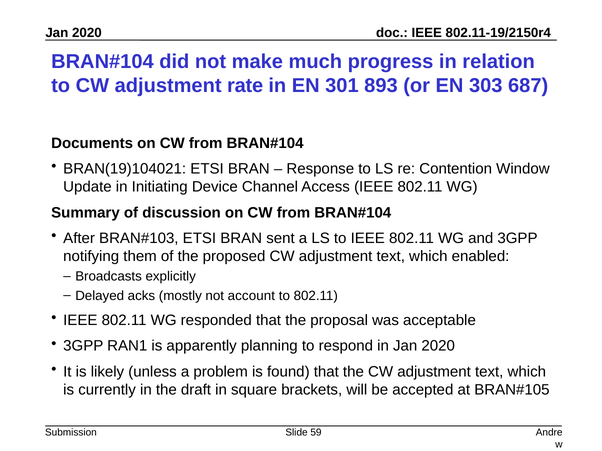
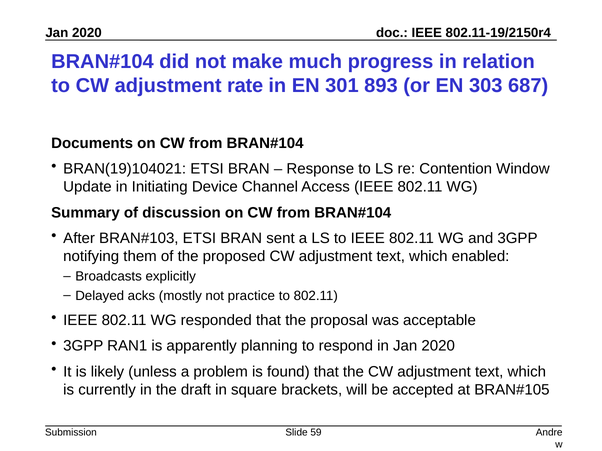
account: account -> practice (251, 296)
